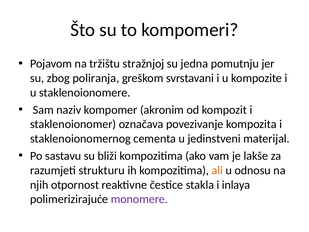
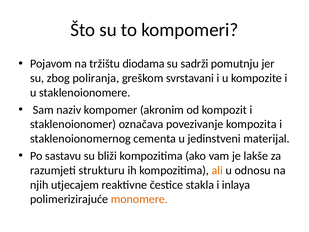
stražnjoj: stražnjoj -> diodama (144, 64)
jedna: jedna -> sadrži (194, 64)
otpornost: otpornost -> utjecajem (75, 185)
monomere colour: purple -> orange (139, 199)
